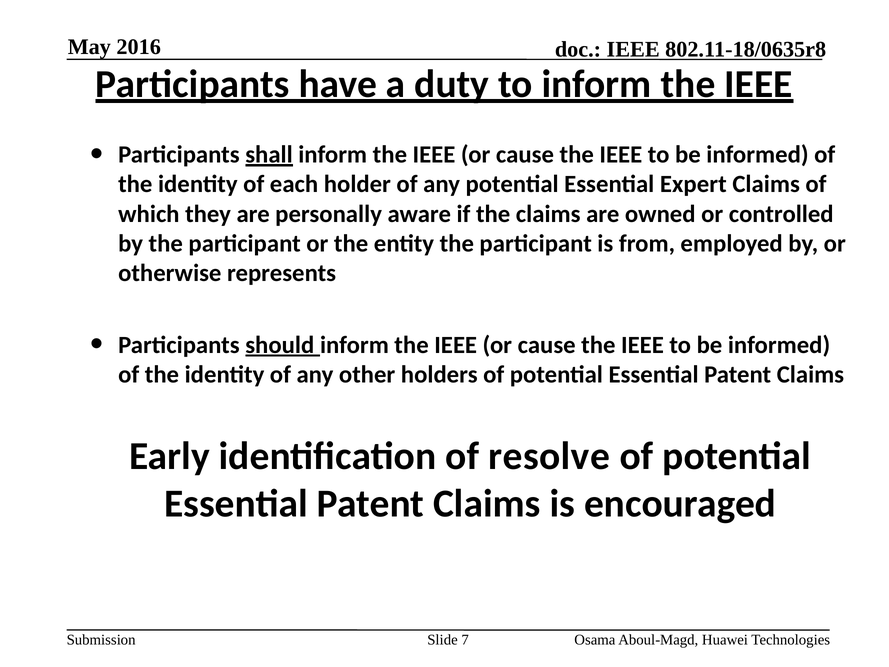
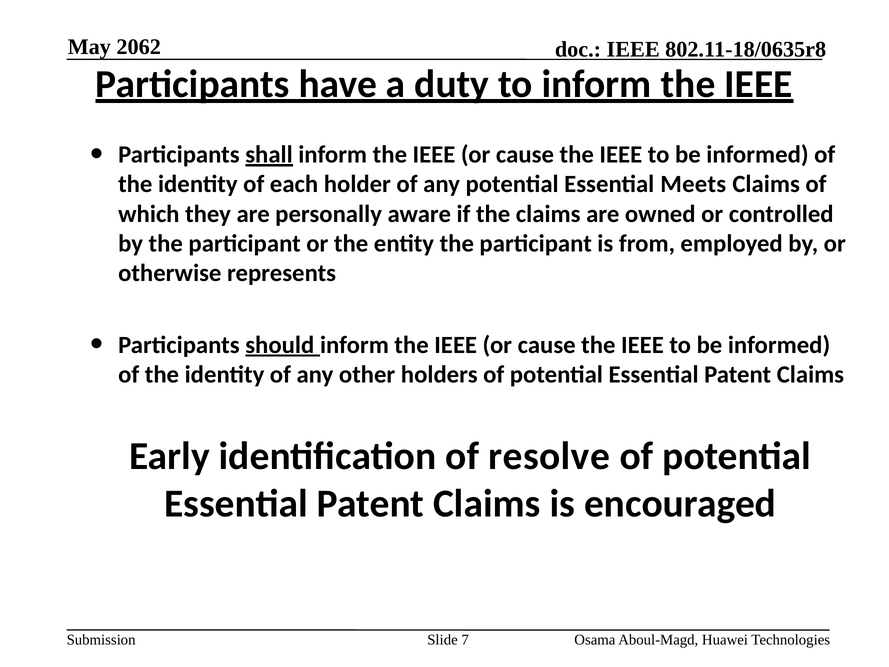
2016: 2016 -> 2062 (139, 47)
Expert: Expert -> Meets (693, 184)
